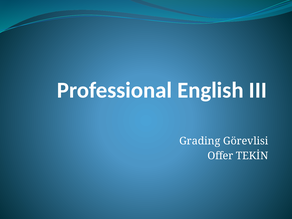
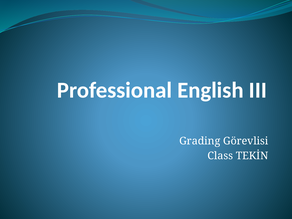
Offer: Offer -> Class (220, 156)
